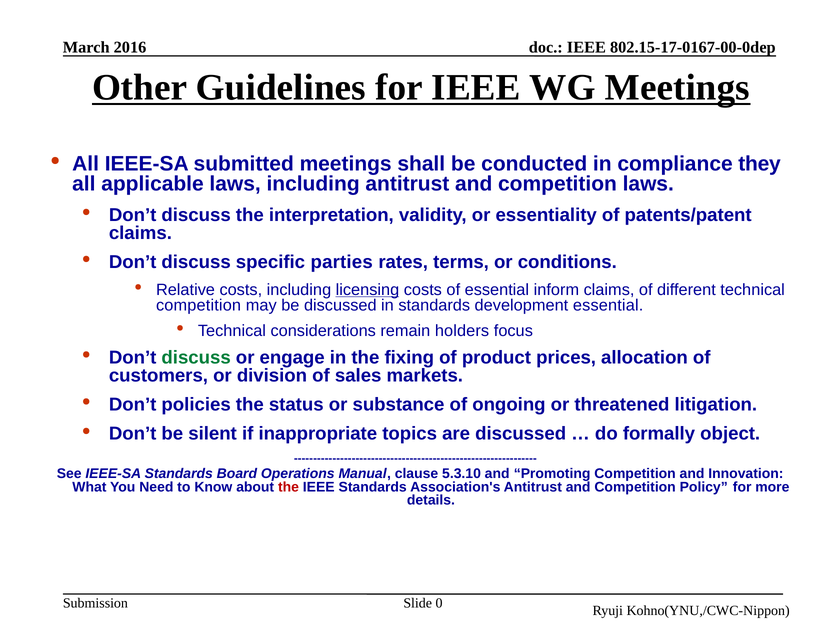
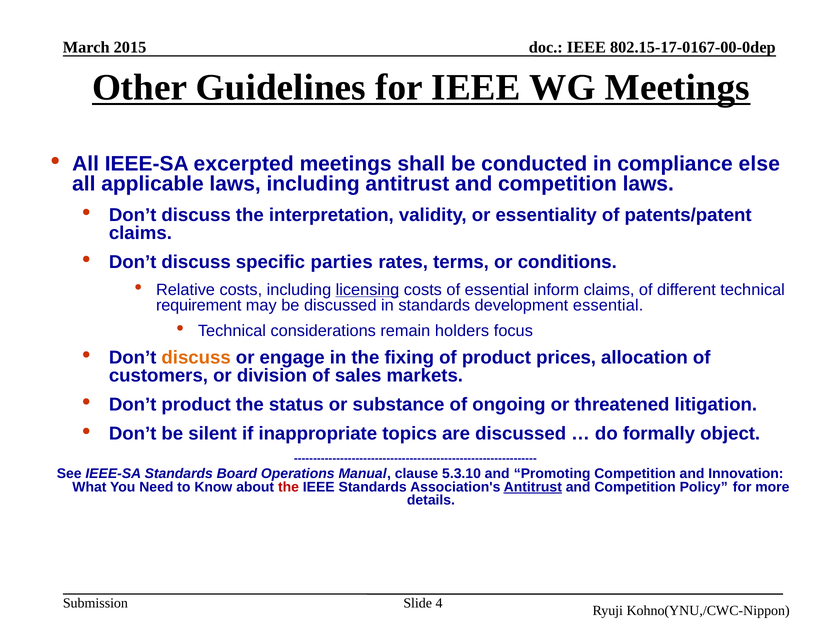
2016: 2016 -> 2015 (130, 47)
submitted: submitted -> excerpted (244, 164)
they: they -> else (759, 164)
competition: competition -> requirement (199, 306)
discuss colour: green -> orange (196, 358)
Don’t policies: policies -> product (196, 405)
Antitrust underline: none -> present (533, 487)
0: 0 -> 4 (439, 603)
